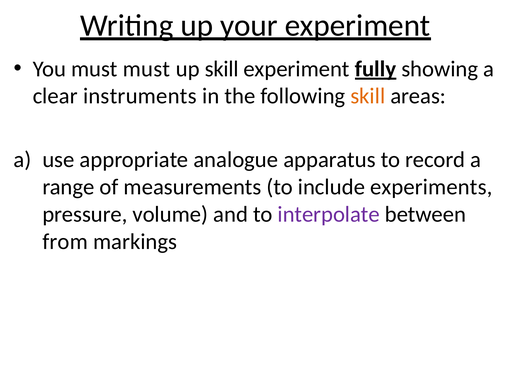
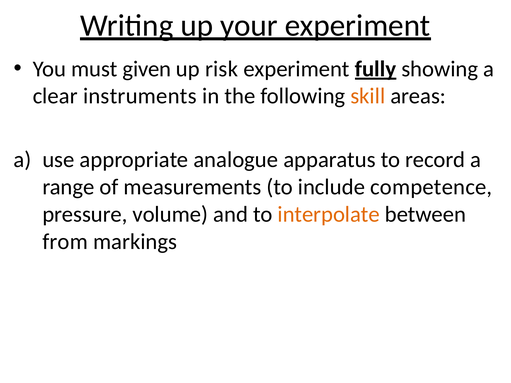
must must: must -> given (147, 69)
up skill: skill -> risk (222, 69)
experiments: experiments -> competence (431, 187)
interpolate colour: purple -> orange (329, 214)
